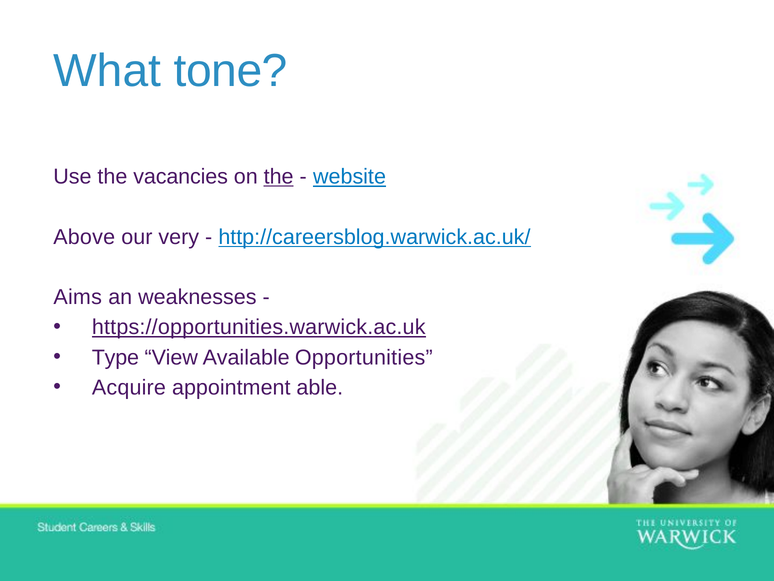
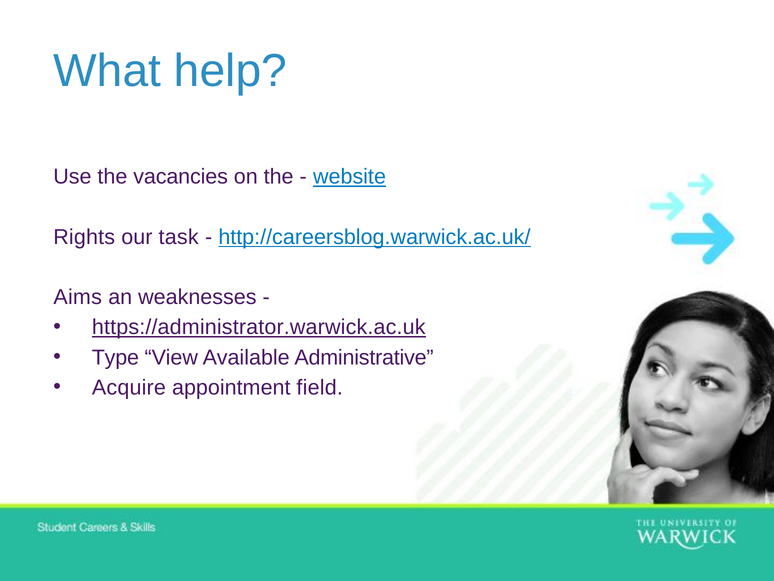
tone: tone -> help (230, 71)
the underline: present -> none (279, 177)
Above: Above -> Rights (84, 237)
very: very -> task (179, 237)
https://opportunities.warwick.ac.uk: https://opportunities.warwick.ac.uk -> https://administrator.warwick.ac.uk (259, 327)
Opportunities: Opportunities -> Administrative (364, 357)
able: able -> field (320, 387)
